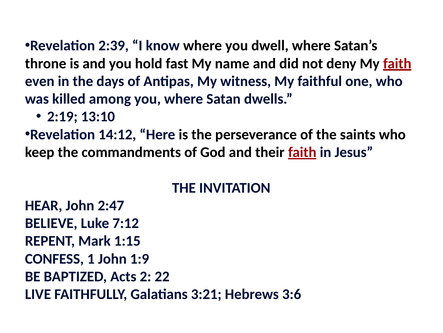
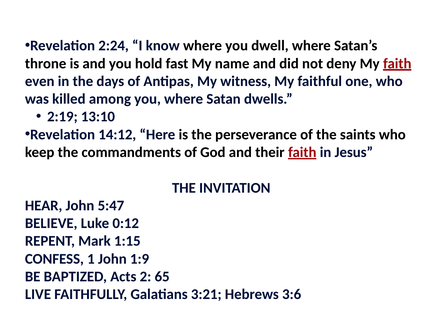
2:39: 2:39 -> 2:24 (114, 46)
2:47: 2:47 -> 5:47 (111, 205)
7:12: 7:12 -> 0:12 (126, 223)
22: 22 -> 65 (162, 276)
